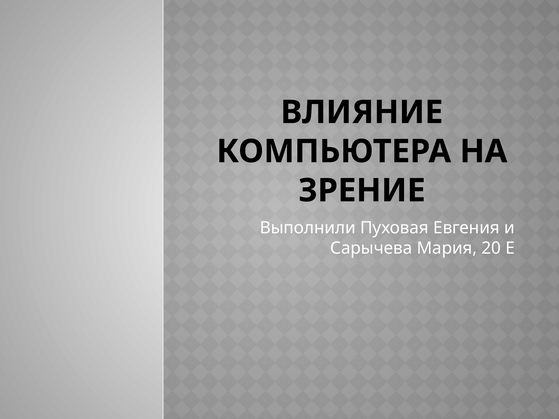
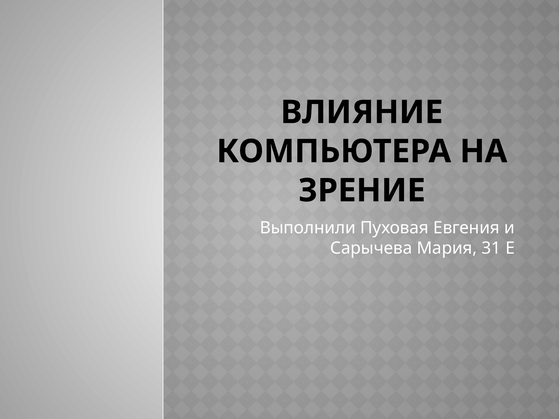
20: 20 -> 31 (491, 248)
